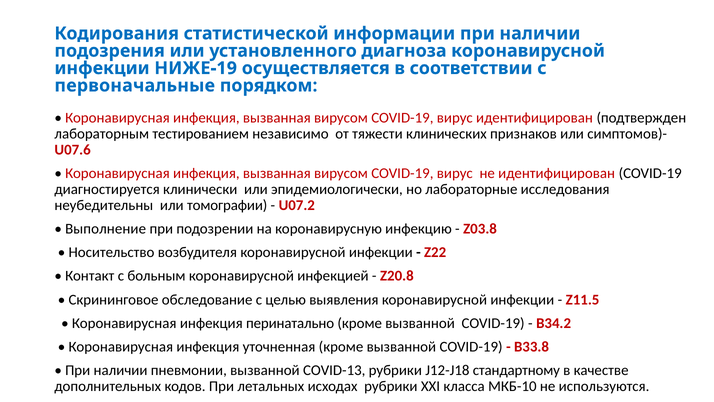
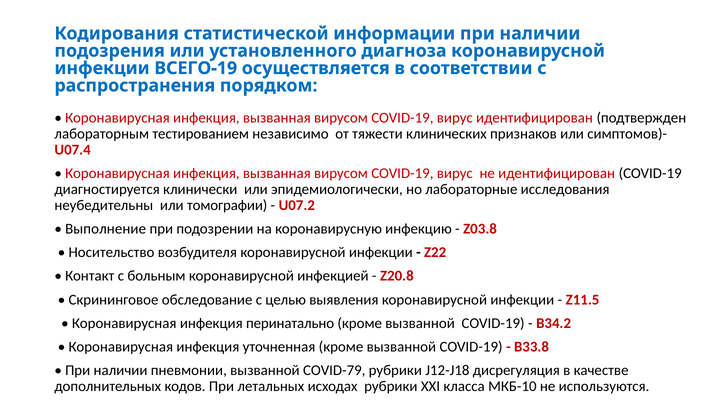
НИЖЕ-19: НИЖЕ-19 -> ВСЕГО-19 (196, 68)
первоначальные: первоначальные -> распространения (135, 85)
U07.6: U07.6 -> U07.4 (73, 150)
COVID-13: COVID-13 -> COVID-79 (334, 370)
стандартному: стандартному -> дисрегуляция (516, 370)
